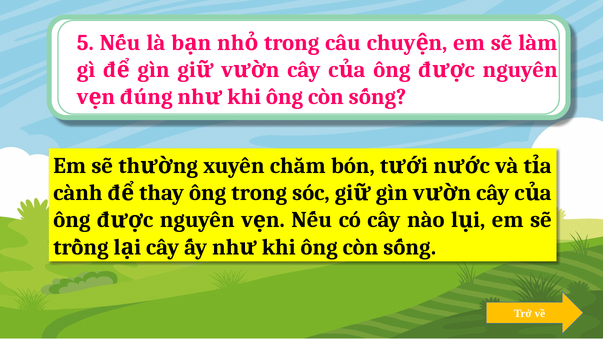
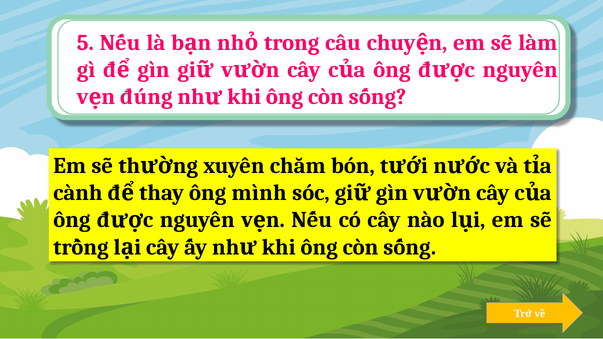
ông trong: trong -> mình (259, 193)
